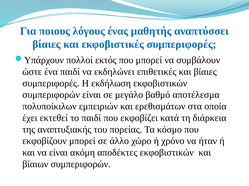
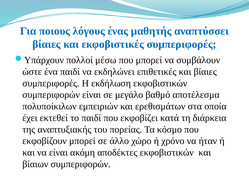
εκτός: εκτός -> μέσω (106, 60)
